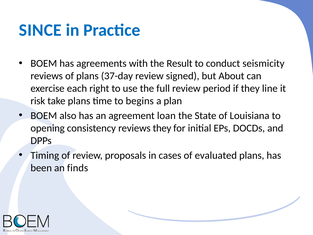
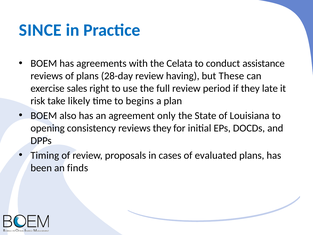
Result: Result -> Celata (180, 63)
seismicity: seismicity -> assistance (264, 63)
37-day: 37-day -> 28-day (117, 76)
signed: signed -> having (183, 76)
About: About -> These (231, 76)
each: each -> sales (77, 88)
line: line -> late (270, 88)
take plans: plans -> likely (79, 101)
loan: loan -> only (166, 115)
